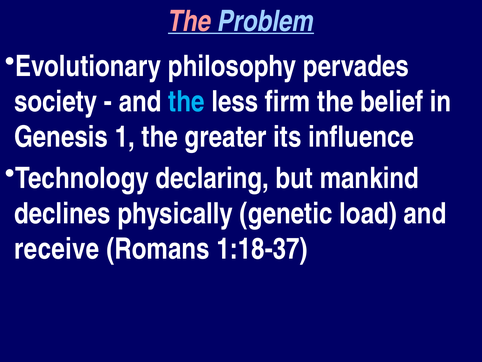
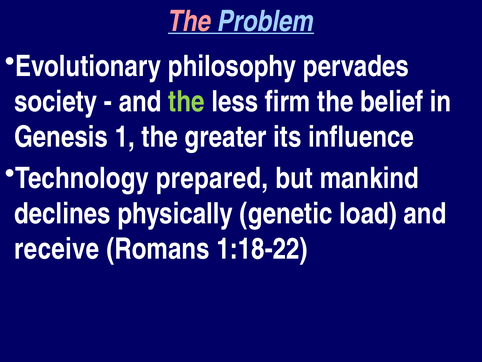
the colour: light blue -> light green (186, 102)
declaring: declaring -> prepared (212, 178)
1:18-37: 1:18-37 -> 1:18-22 (262, 249)
